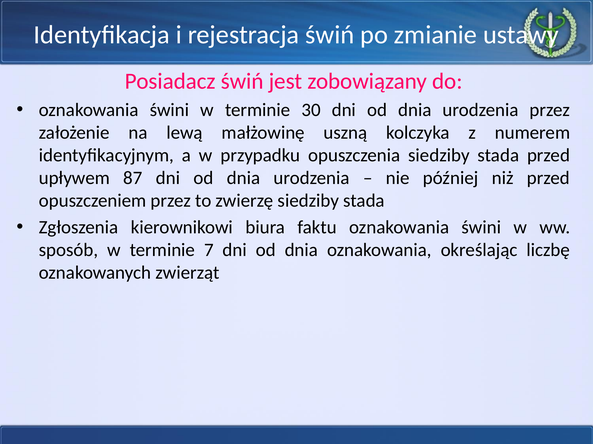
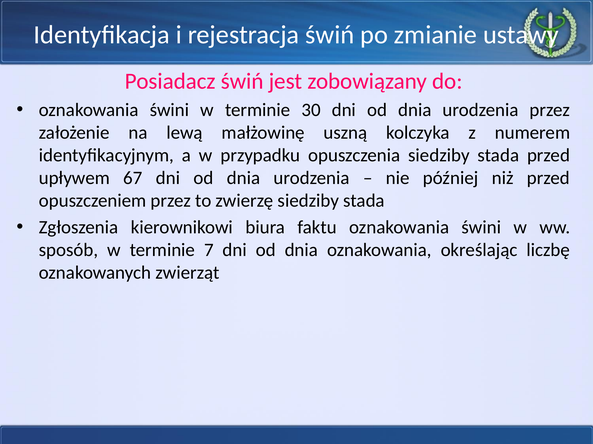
87: 87 -> 67 (133, 178)
